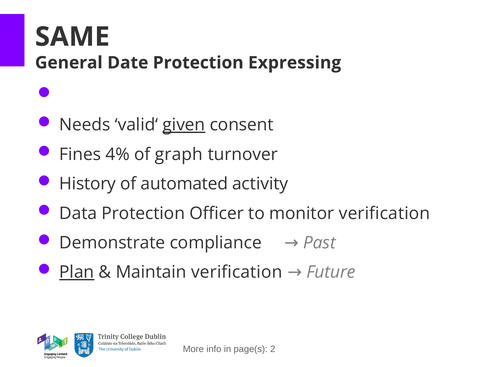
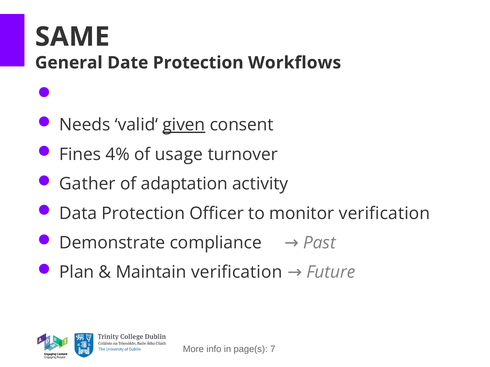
Expressing: Expressing -> Workflows (295, 63)
graph: graph -> usage (179, 155)
History: History -> Gather (87, 184)
automated: automated -> adaptation (184, 184)
Plan underline: present -> none (77, 273)
2: 2 -> 7 (273, 350)
